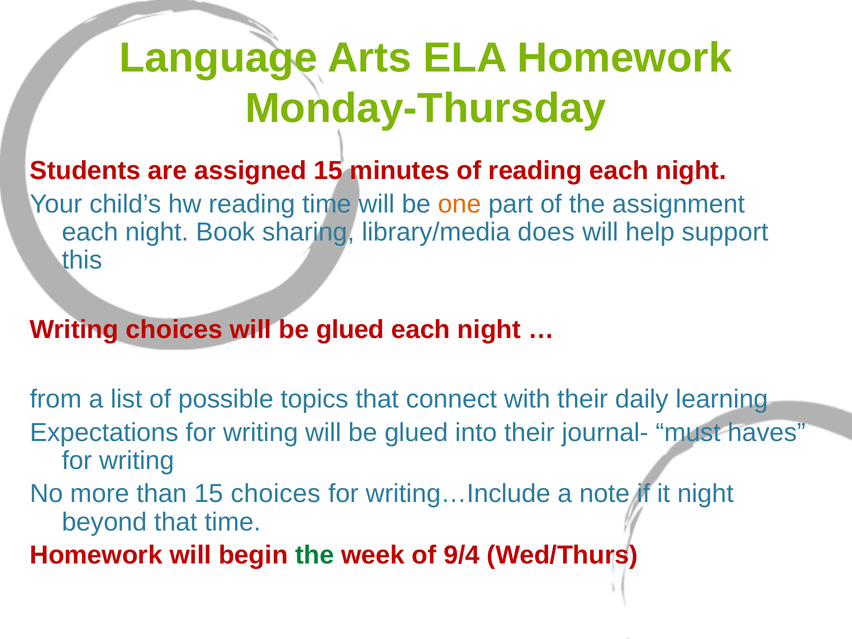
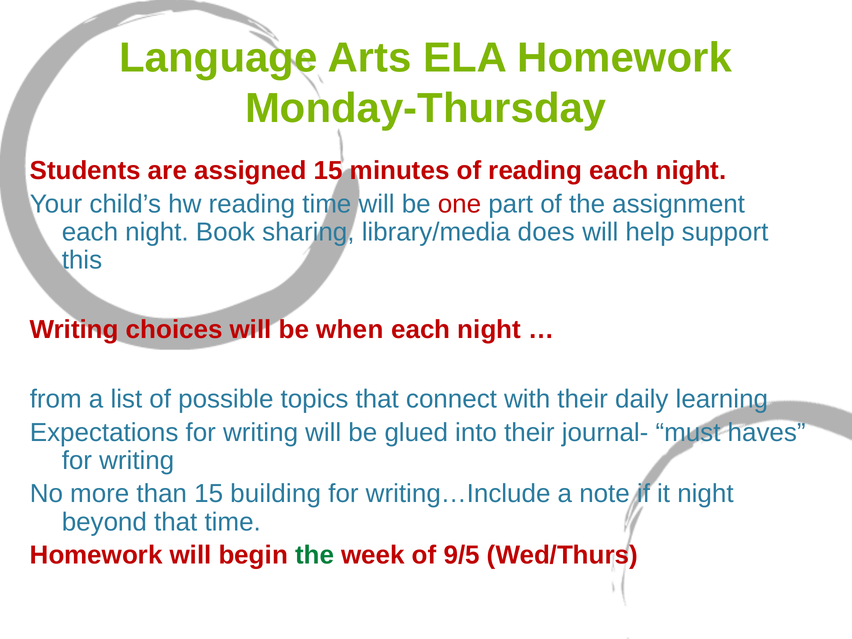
one colour: orange -> red (459, 204)
choices will be glued: glued -> when (350, 330)
15 choices: choices -> building (276, 494)
9/4: 9/4 -> 9/5 (462, 555)
